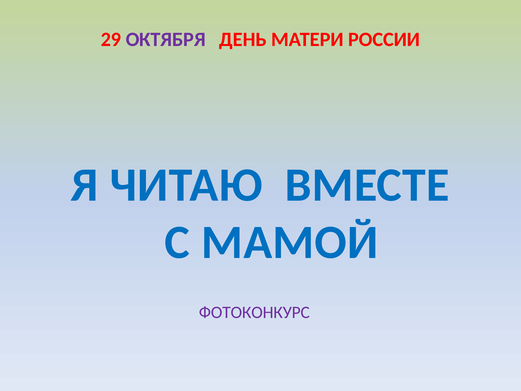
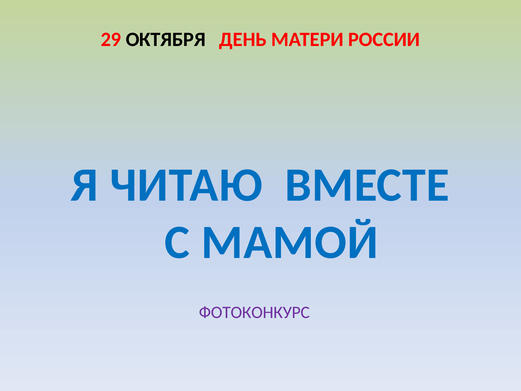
ОКТЯБРЯ colour: purple -> black (166, 39)
